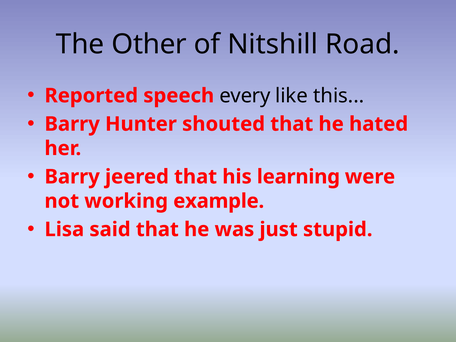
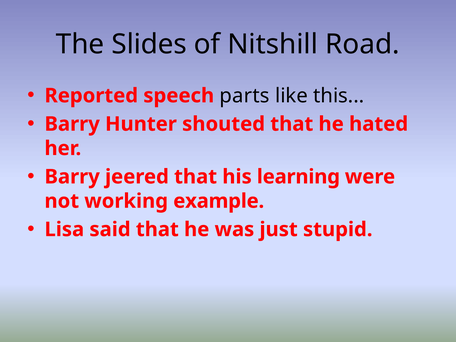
Other: Other -> Slides (149, 44)
every: every -> parts (245, 96)
